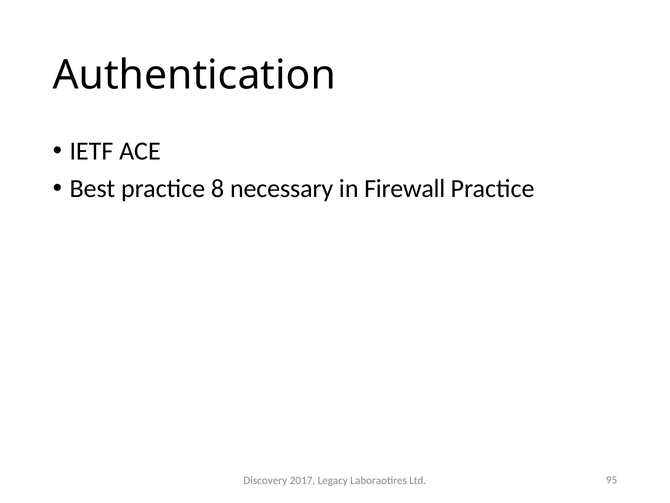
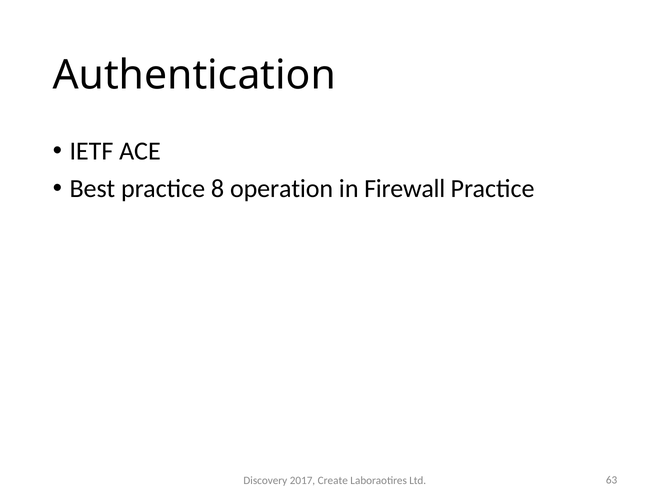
necessary: necessary -> operation (282, 188)
Legacy: Legacy -> Create (333, 480)
95: 95 -> 63 (612, 480)
